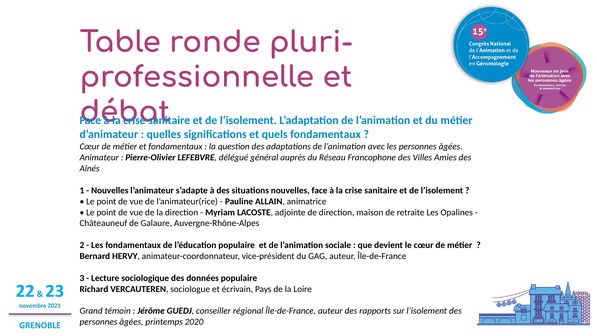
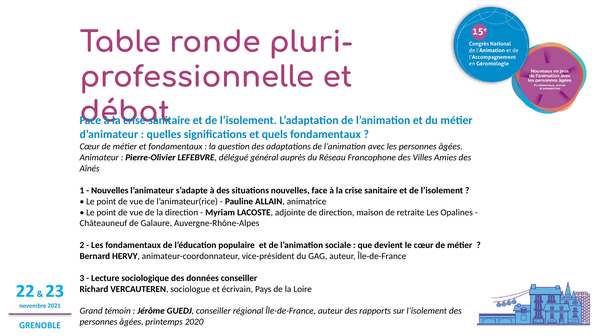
données populaire: populaire -> conseiller (239, 278)
